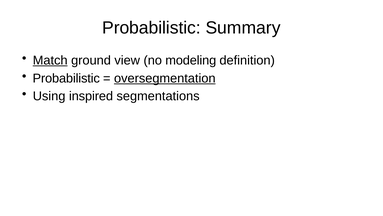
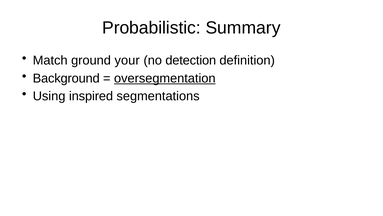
Match underline: present -> none (50, 60)
view: view -> your (127, 60)
modeling: modeling -> detection (191, 60)
Probabilistic: Probabilistic -> Background (66, 78)
